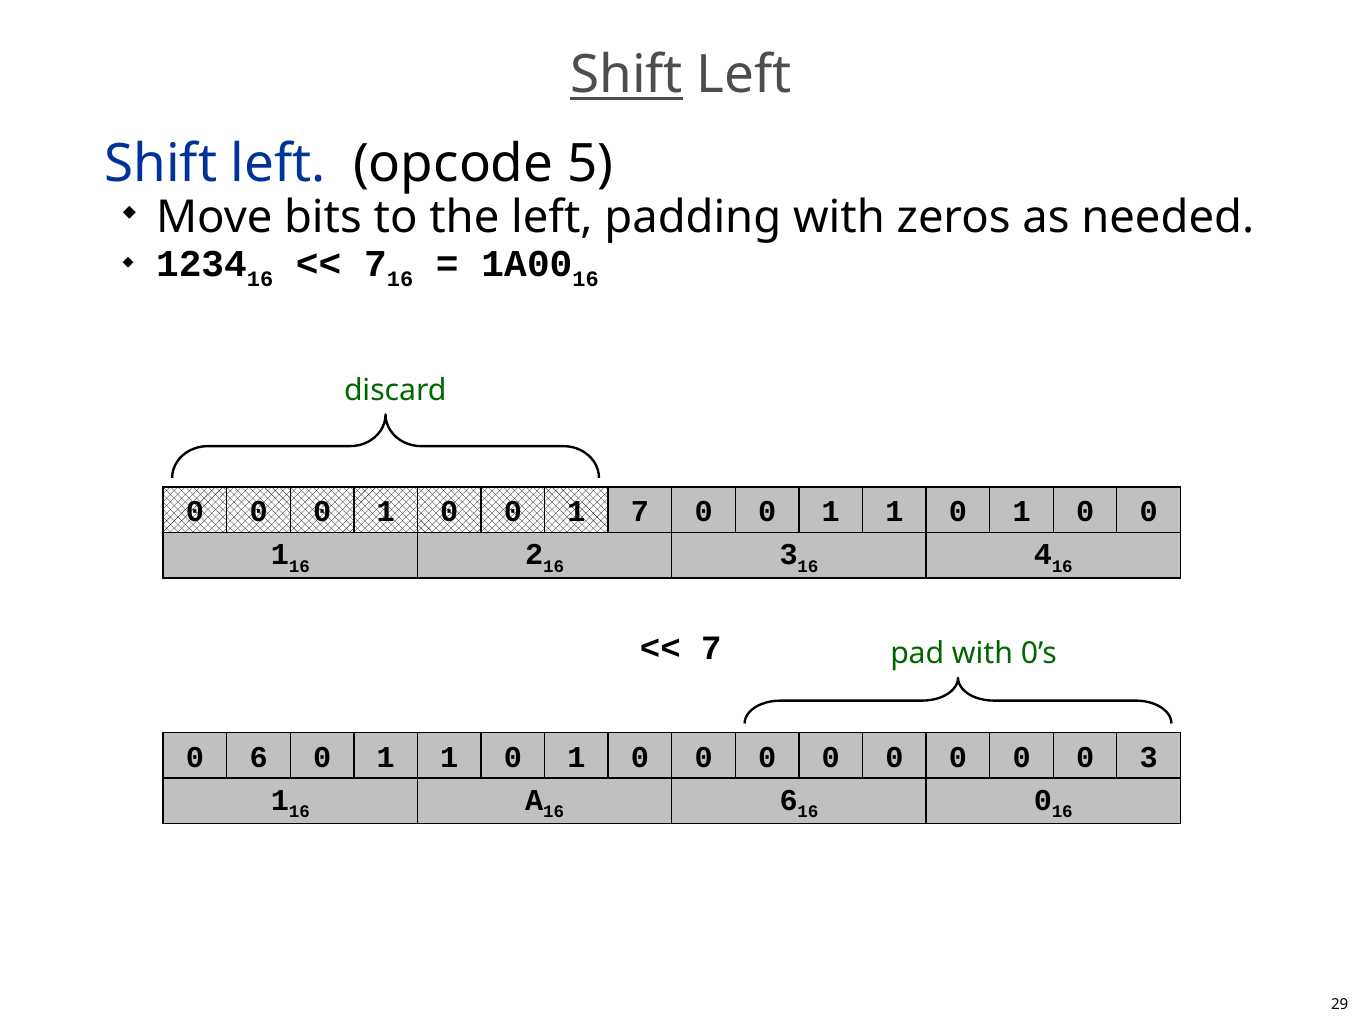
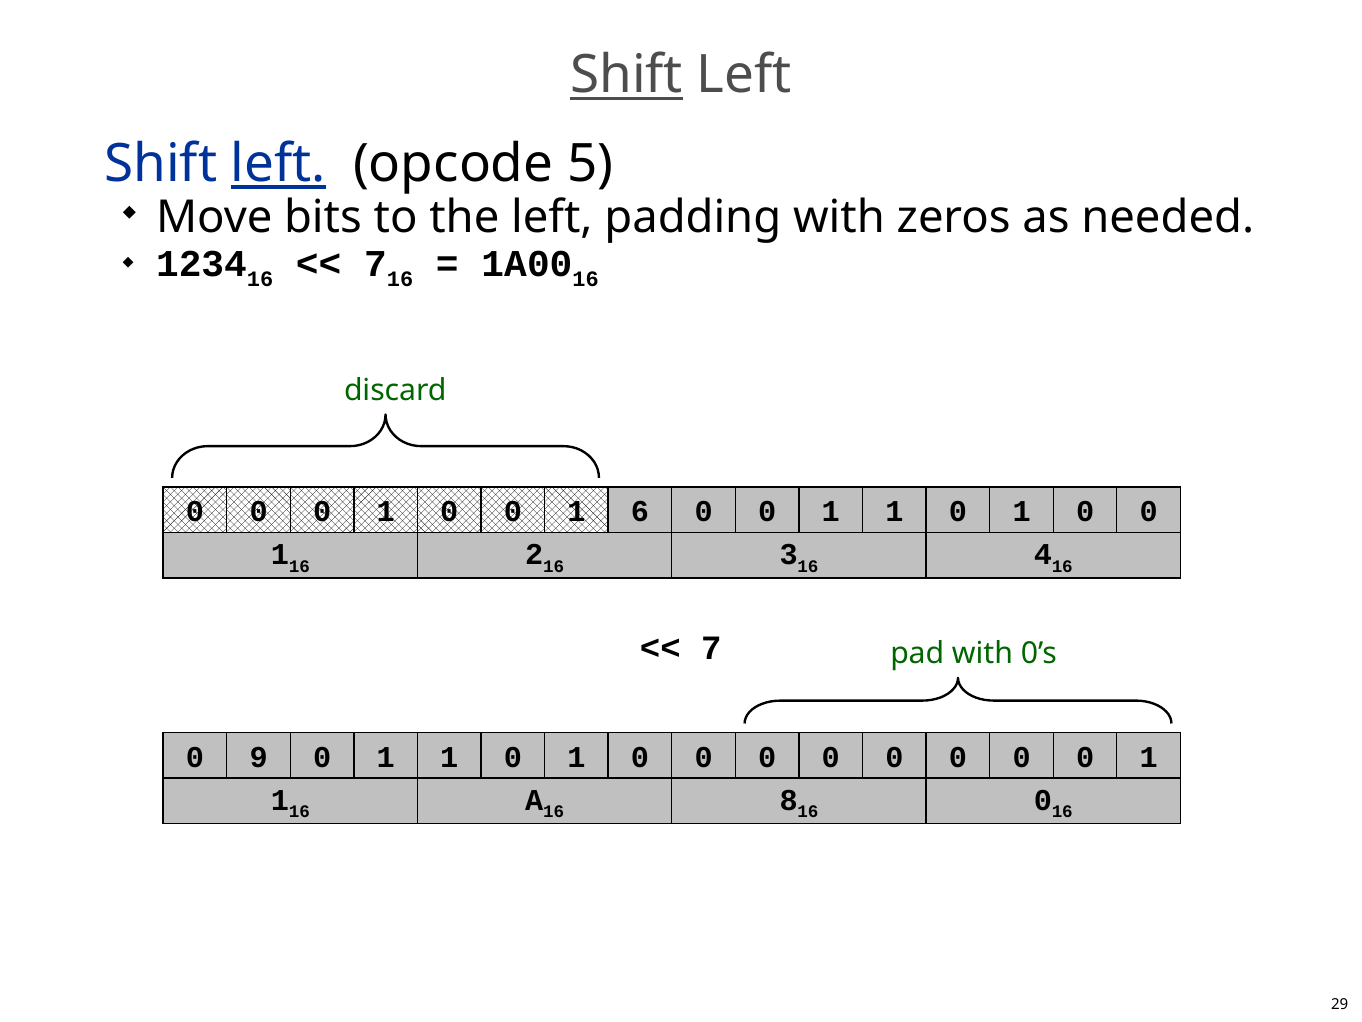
left underline: none -> present (278, 164)
1 7: 7 -> 6 (640, 512)
0 6: 6 -> 9 (259, 757)
3: 3 -> 1 (1149, 757)
6: 6 -> 8 (789, 800)
